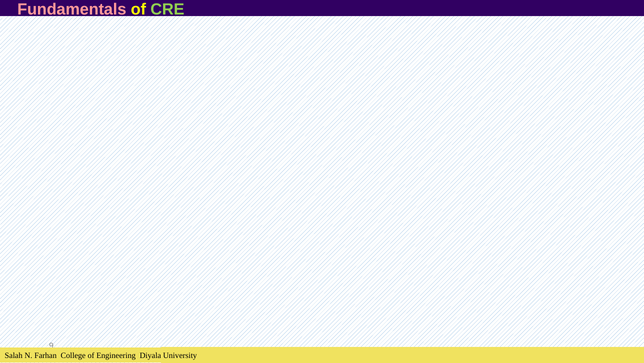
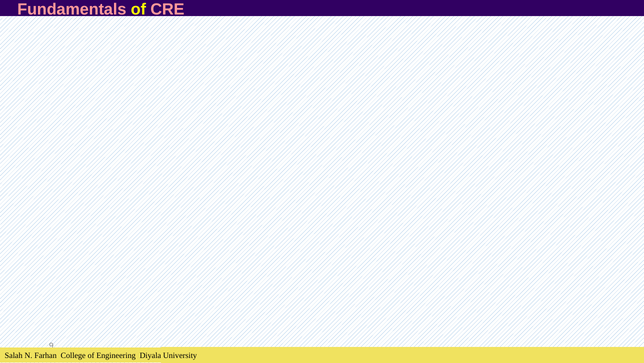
CRE colour: light green -> pink (167, 9)
